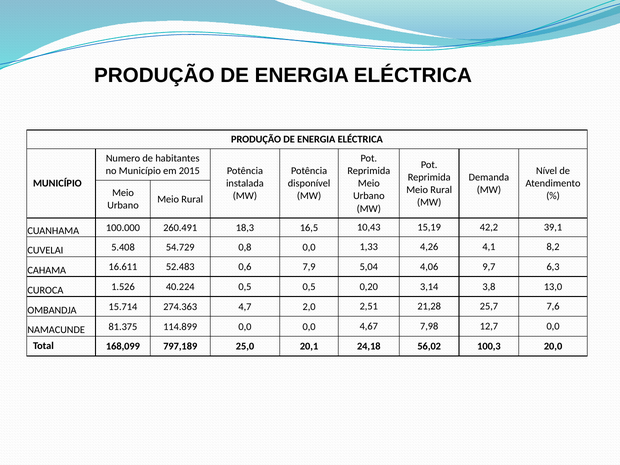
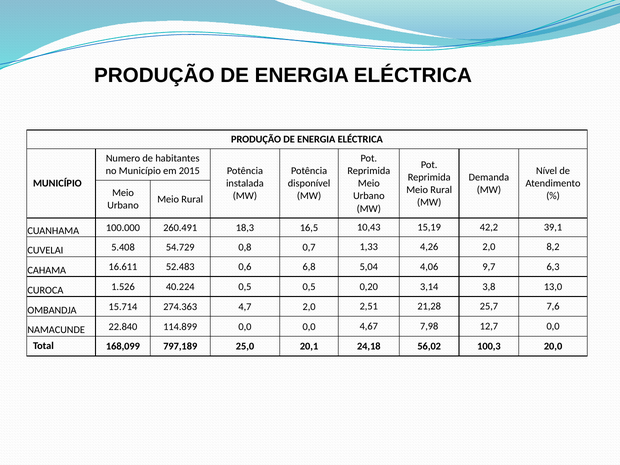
0,8 0,0: 0,0 -> 0,7 (309, 247)
4,26 4,1: 4,1 -> 2,0 (489, 247)
7,9: 7,9 -> 6,8 (309, 267)
81.375: 81.375 -> 22.840 (123, 327)
